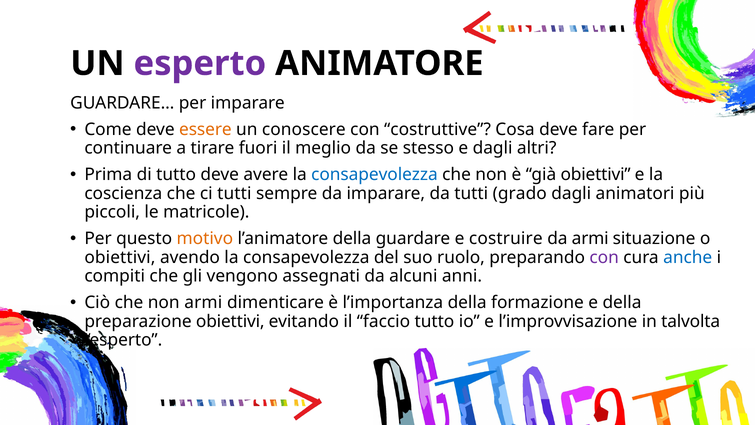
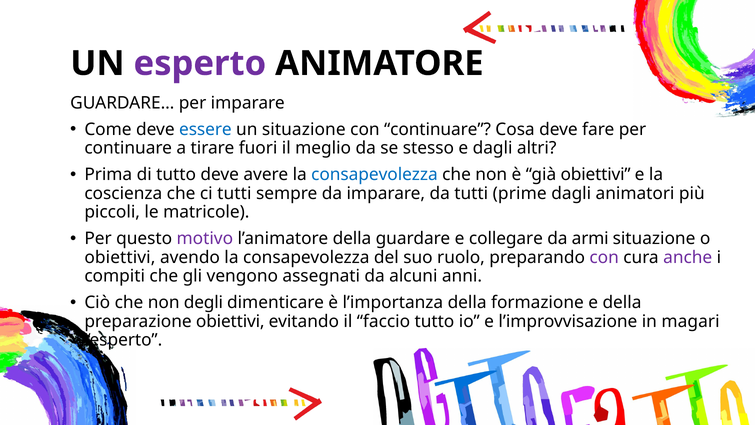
essere colour: orange -> blue (205, 129)
un conoscere: conoscere -> situazione (304, 129)
con costruttive: costruttive -> continuare (438, 129)
grado: grado -> prime (520, 193)
motivo colour: orange -> purple (205, 238)
costruire: costruire -> collegare (506, 238)
anche colour: blue -> purple (688, 257)
non armi: armi -> degli (203, 302)
talvolta: talvolta -> magari (691, 321)
